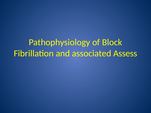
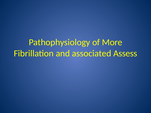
Block: Block -> More (112, 42)
